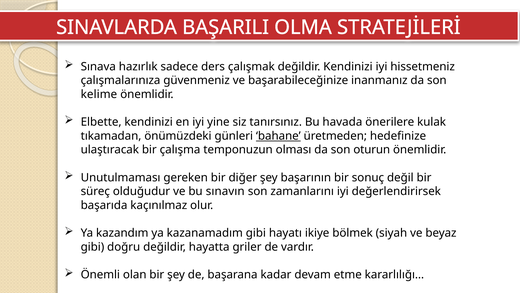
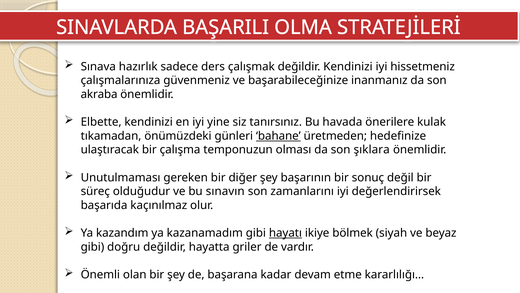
kelime: kelime -> akraba (99, 94)
oturun: oturun -> şıklara (372, 150)
hayatı underline: none -> present (285, 233)
